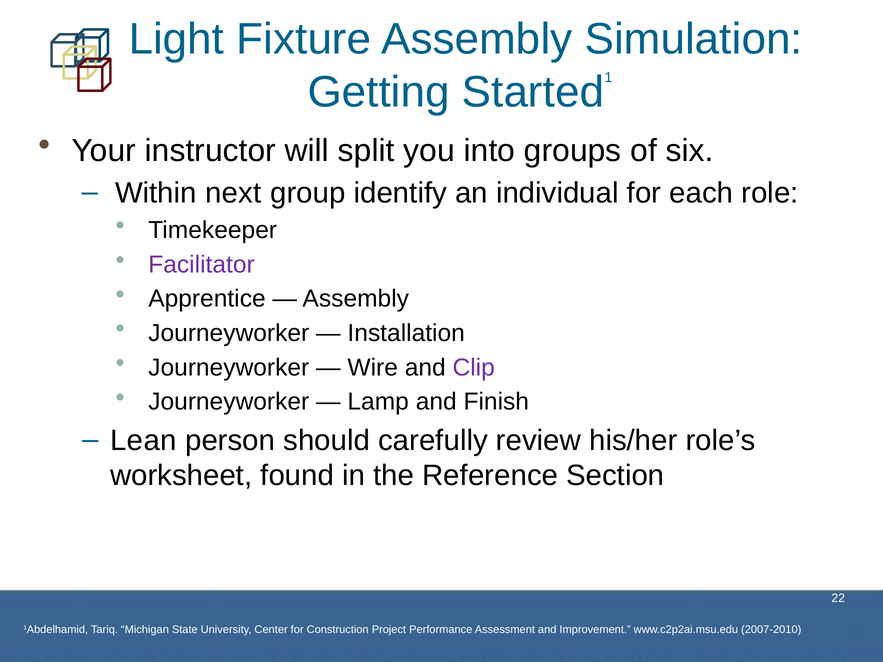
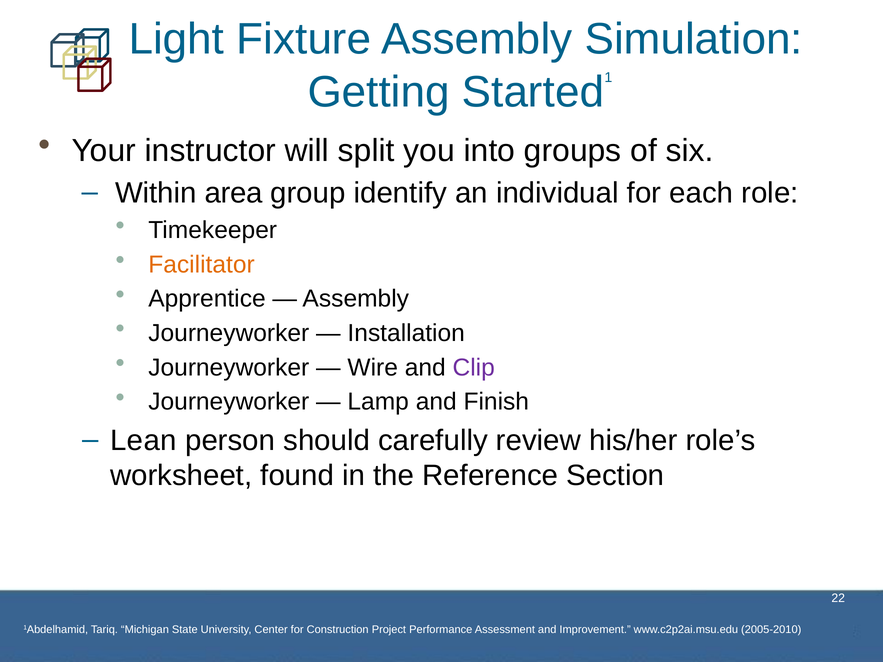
next: next -> area (234, 193)
Facilitator colour: purple -> orange (202, 265)
2007-2010: 2007-2010 -> 2005-2010 (771, 630)
